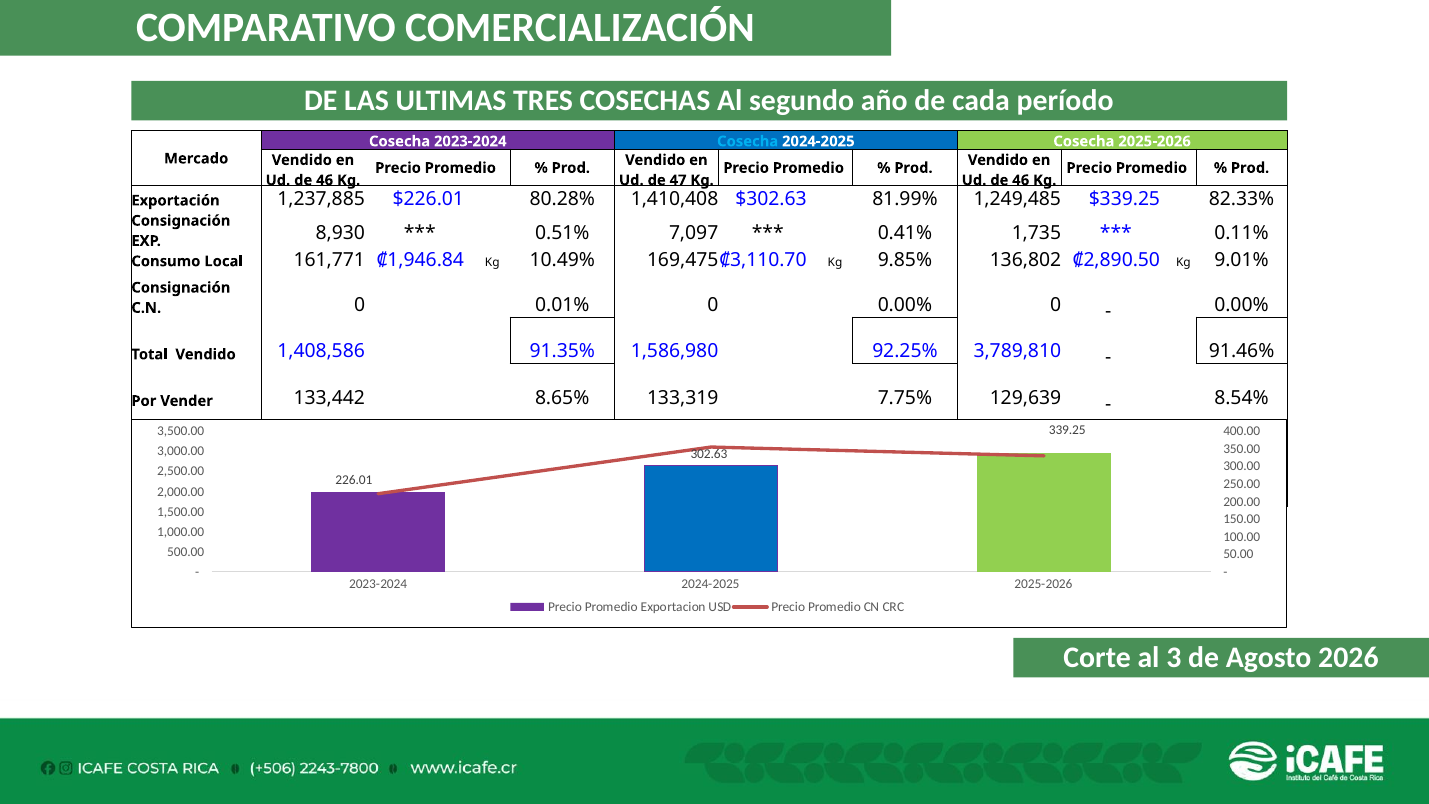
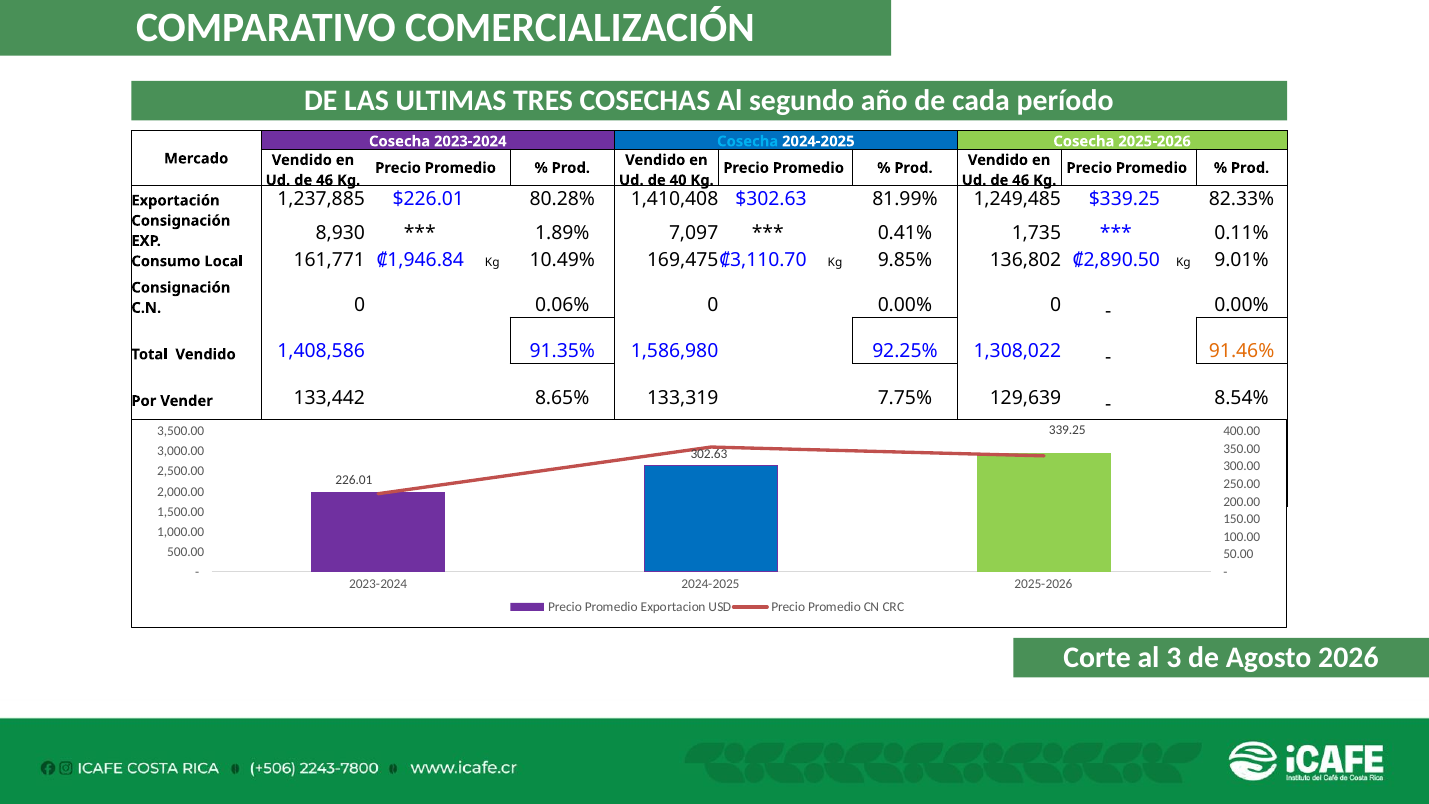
47: 47 -> 40 (678, 180)
0.51%: 0.51% -> 1.89% (562, 233)
0.01%: 0.01% -> 0.06% (562, 305)
3,789,810: 3,789,810 -> 1,308,022 (1017, 351)
91.46% colour: black -> orange (1242, 351)
